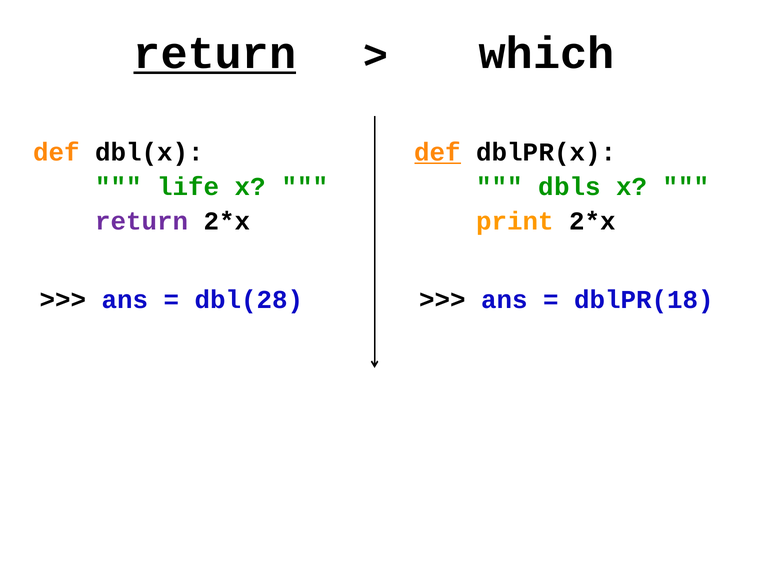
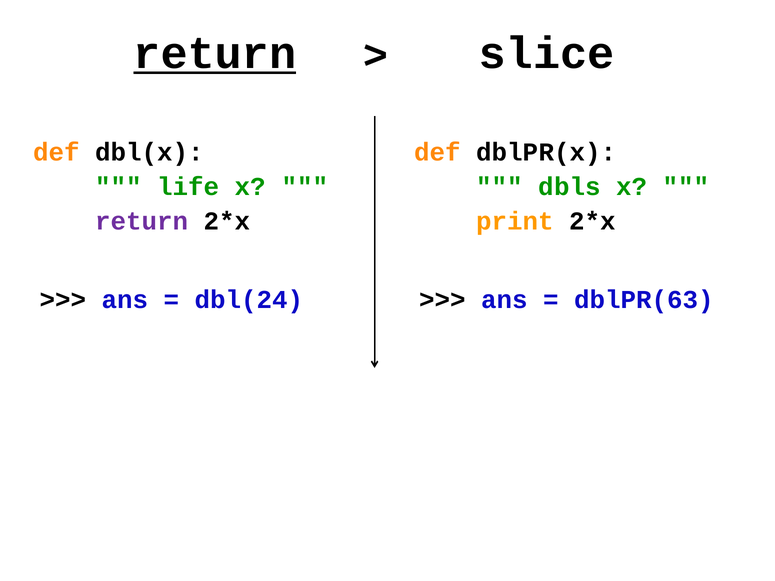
which: which -> slice (547, 53)
def underline: present -> none (438, 152)
dbl(28: dbl(28 -> dbl(24 (249, 300)
dblPR(18: dblPR(18 -> dblPR(63 (644, 300)
